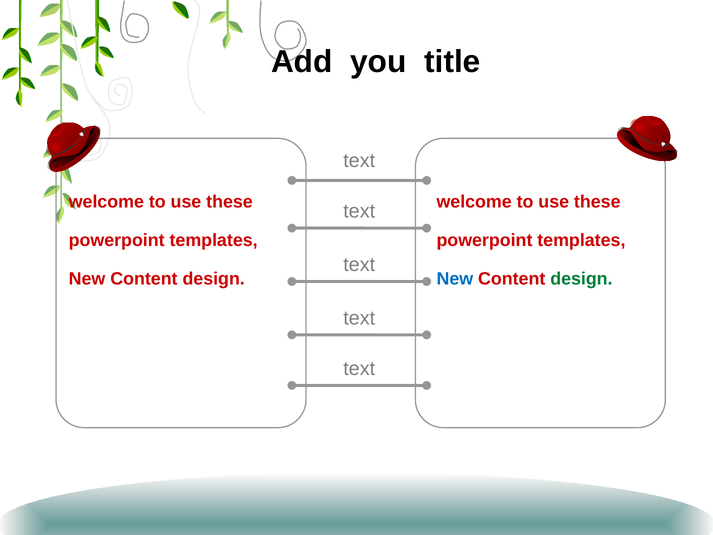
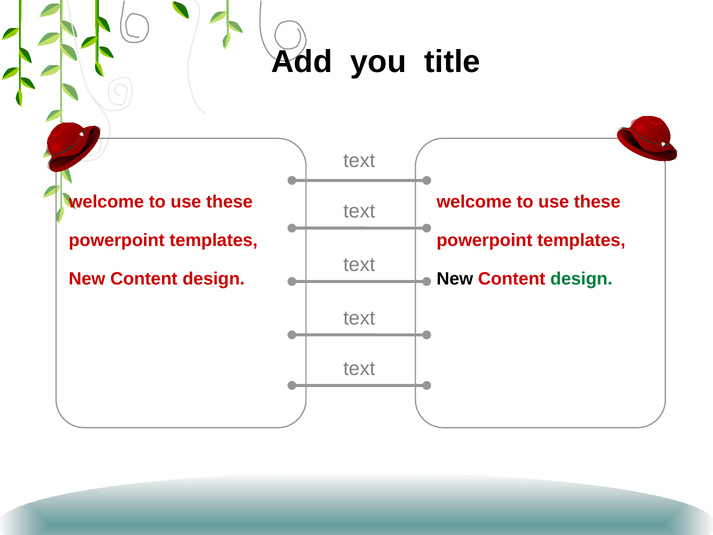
New colour: blue -> black (455, 279)
